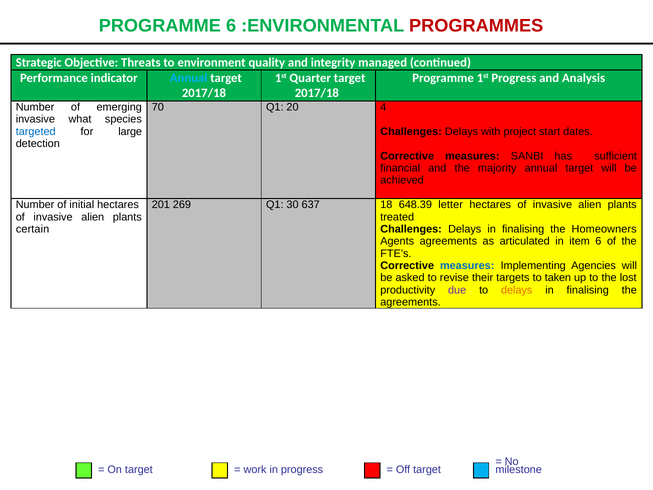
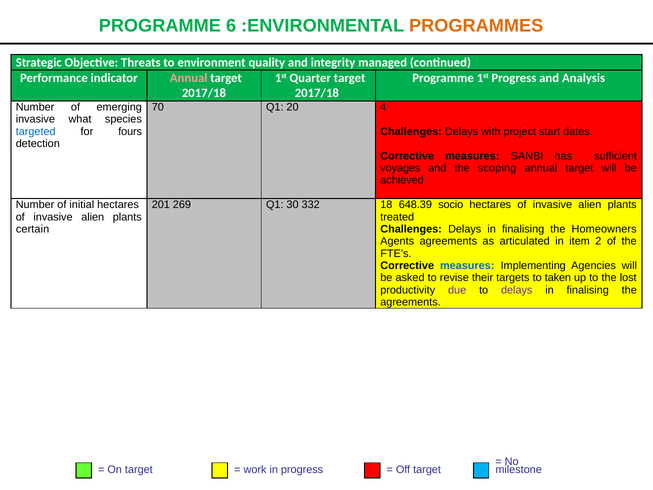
PROGRAMMES colour: red -> orange (476, 26)
Annual colour: light blue -> pink (189, 78)
large: large -> fours (130, 132)
financial: financial -> voyages (400, 168)
majority: majority -> scoping (497, 168)
637: 637 -> 332 (311, 205)
letter: letter -> socio (451, 205)
item 6: 6 -> 2 (598, 241)
delays colour: orange -> purple (517, 290)
